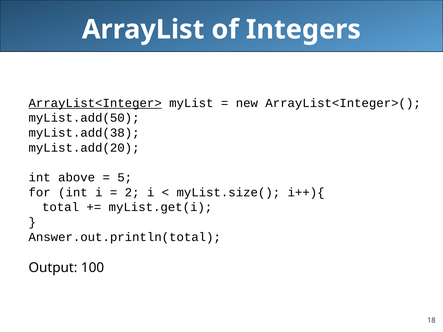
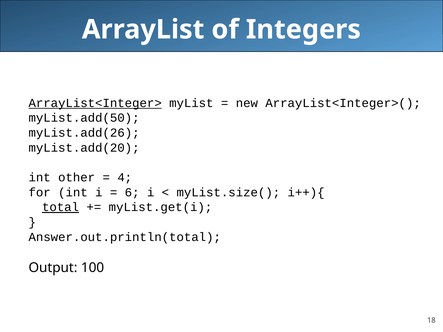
myList.add(38: myList.add(38 -> myList.add(26 (84, 133)
above: above -> other (77, 178)
5: 5 -> 4 (125, 178)
2: 2 -> 6 (132, 192)
total underline: none -> present (61, 207)
